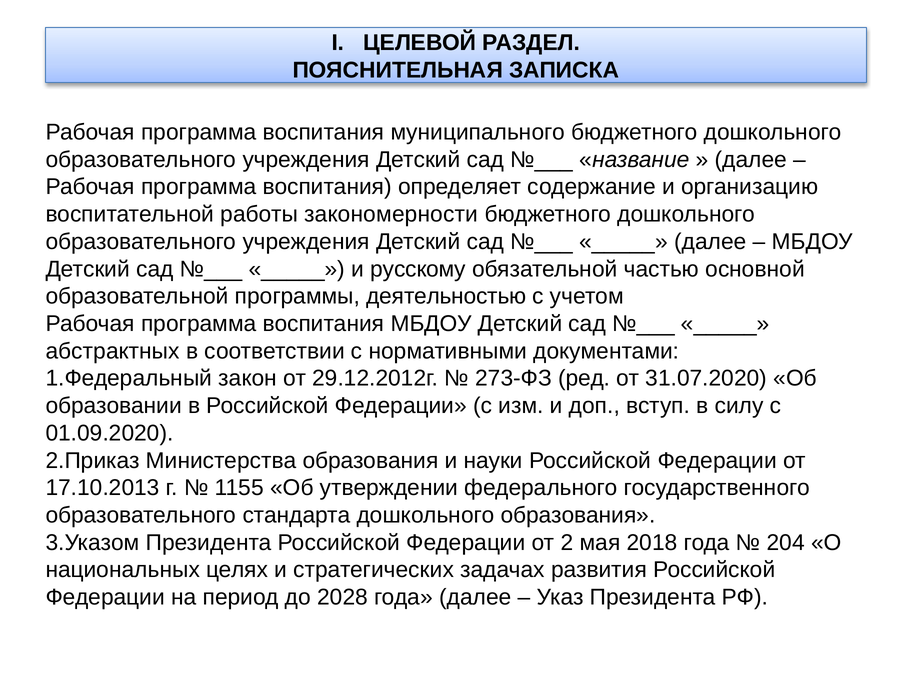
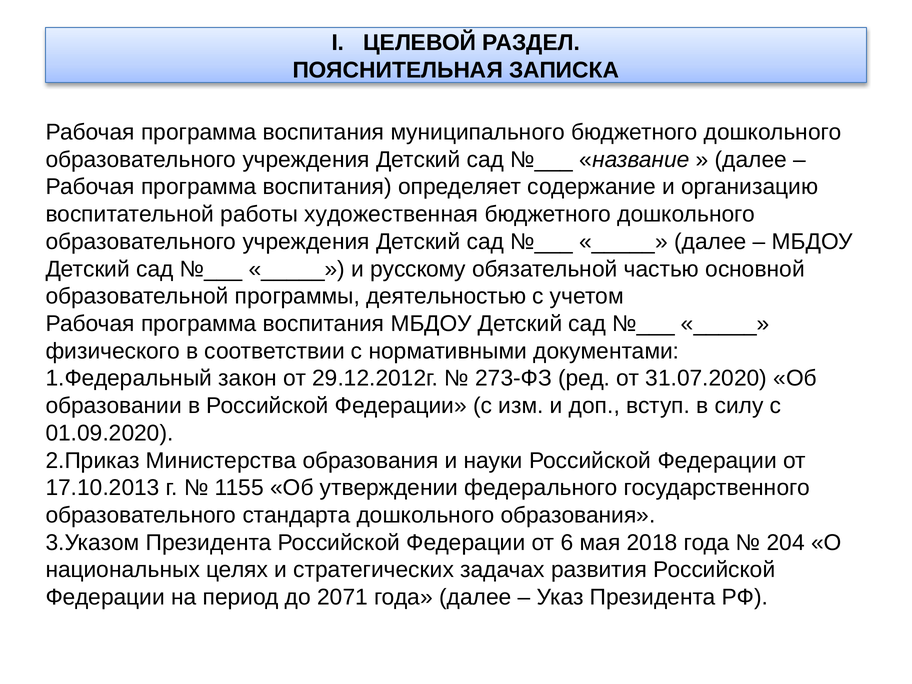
закономерности: закономерности -> художественная (391, 214)
абстрактных: абстрактных -> физического (113, 351)
2: 2 -> 6 (567, 543)
2028: 2028 -> 2071 (342, 597)
